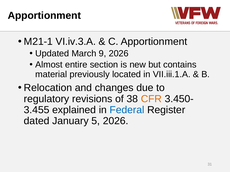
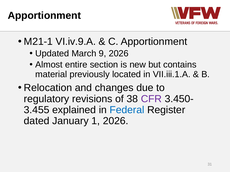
VI.iv.3.A: VI.iv.3.A -> VI.iv.9.A (76, 42)
CFR colour: orange -> purple (151, 99)
5: 5 -> 1 (96, 121)
